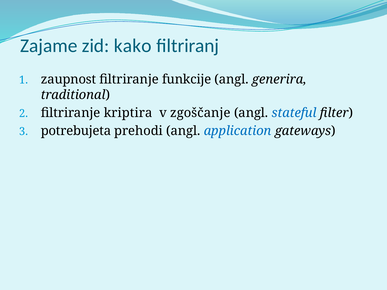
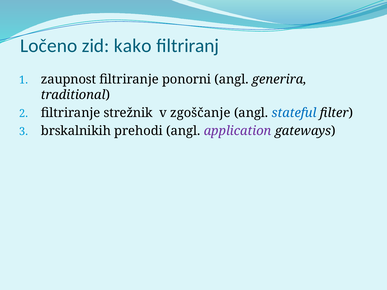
Zajame: Zajame -> Ločeno (49, 46)
funkcije: funkcije -> ponorni (187, 79)
kriptira: kriptira -> strežnik (128, 113)
potrebujeta: potrebujeta -> brskalnikih (76, 131)
application colour: blue -> purple (238, 131)
